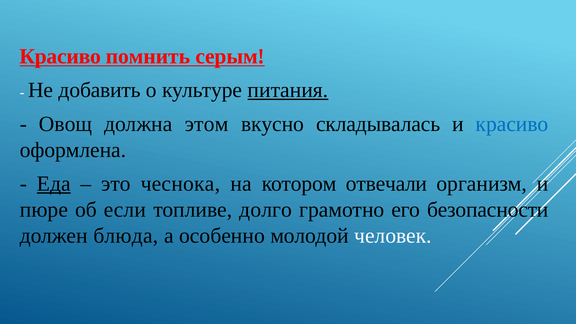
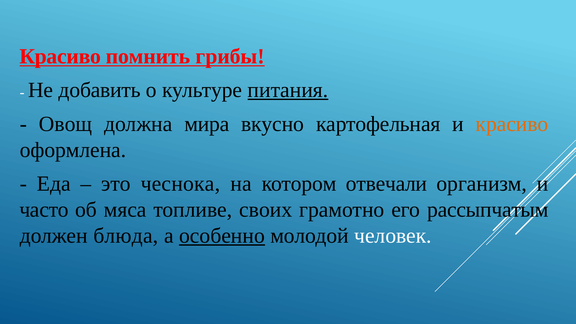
серым: серым -> грибы (230, 56)
этом: этом -> мира (207, 124)
складывалась: складывалась -> картофельная (378, 124)
красиво colour: blue -> orange (512, 124)
Еда underline: present -> none (54, 184)
пюре: пюре -> часто (44, 210)
если: если -> мяса (125, 210)
долго: долго -> своих (266, 210)
безопасности: безопасности -> рассыпчатым (488, 210)
особенно underline: none -> present (222, 236)
